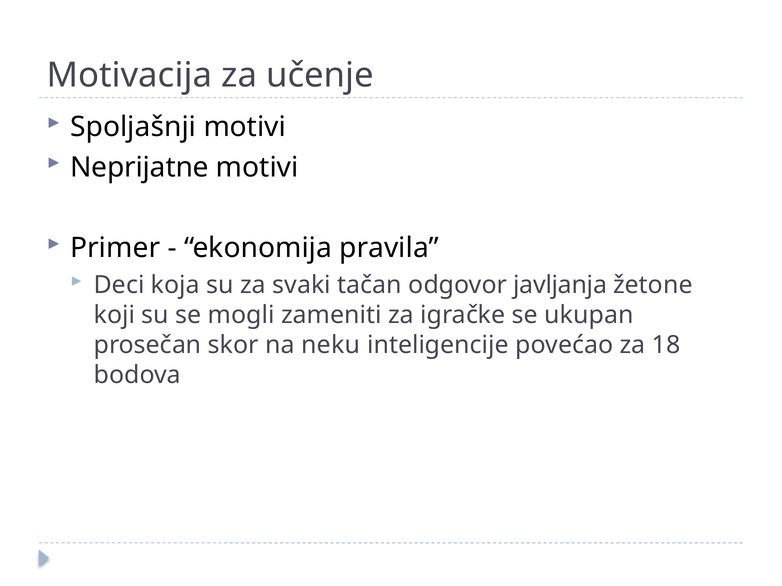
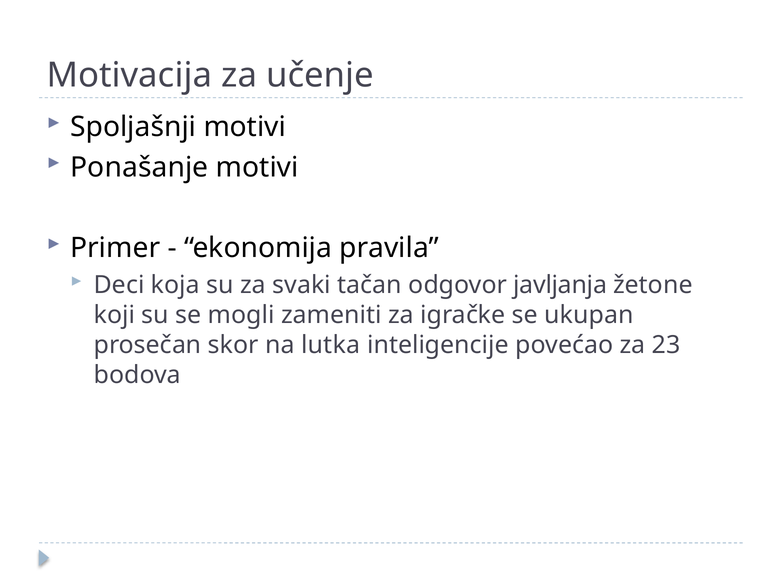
Neprijatne: Neprijatne -> Ponašanje (139, 167)
neku: neku -> lutka (331, 345)
18: 18 -> 23 (666, 345)
